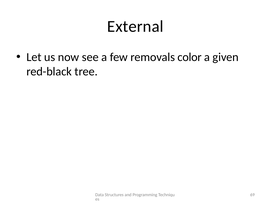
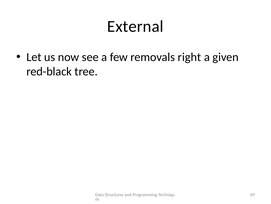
color: color -> right (189, 57)
